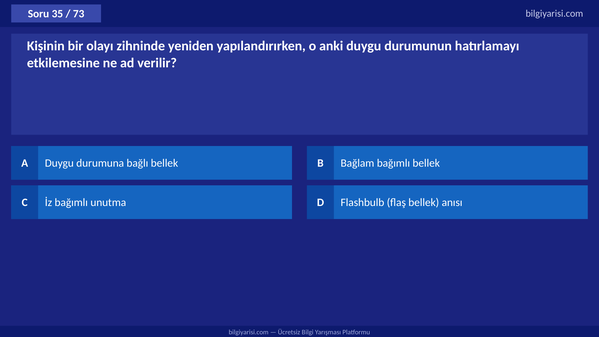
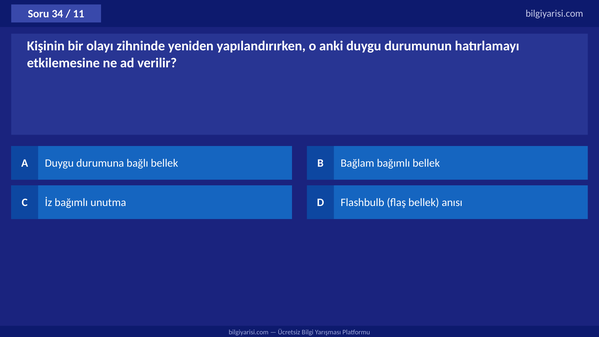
35: 35 -> 34 (57, 14)
73: 73 -> 11 (79, 14)
